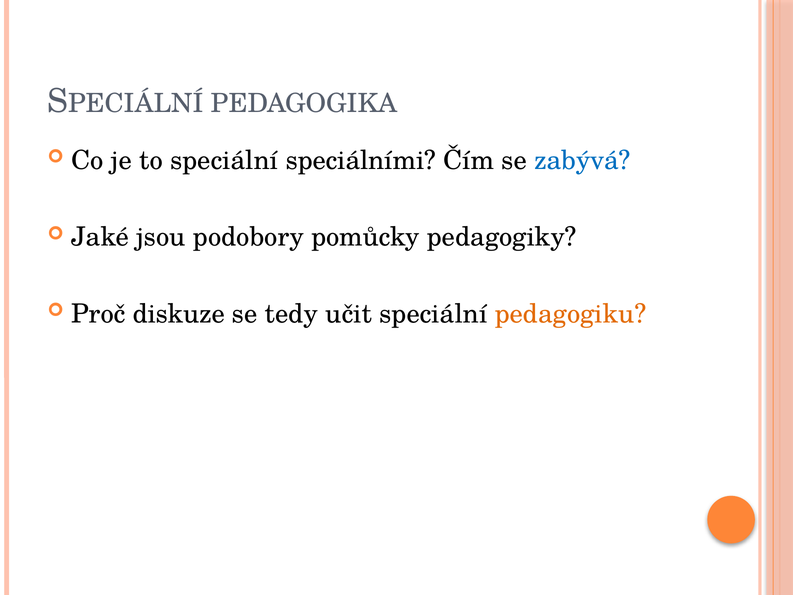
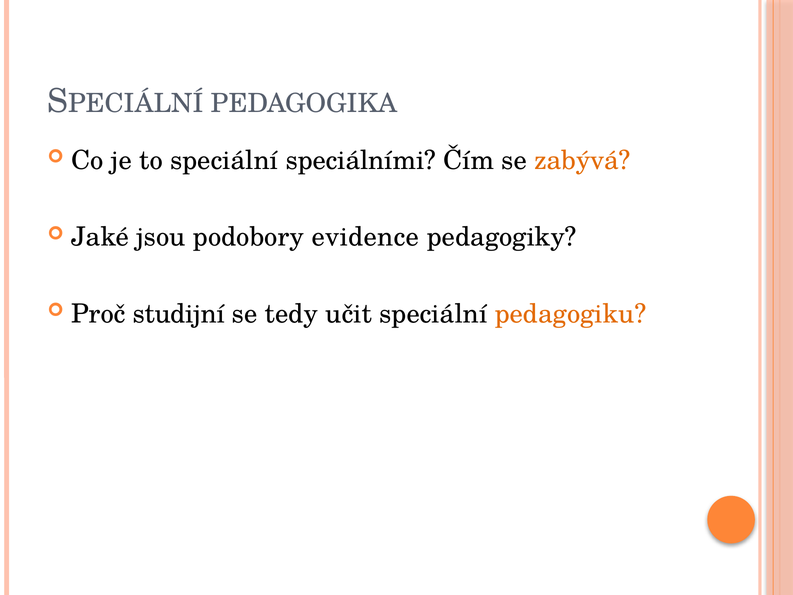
zabývá colour: blue -> orange (582, 160)
pomůcky: pomůcky -> evidence (365, 237)
diskuze: diskuze -> studijní (179, 314)
